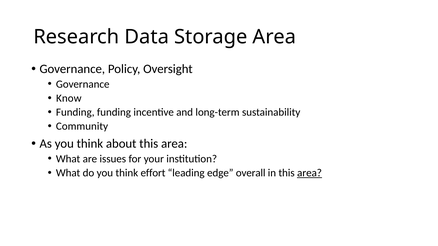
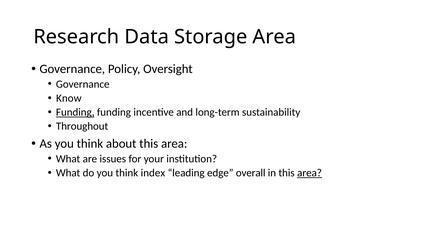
Funding underline: none -> present (75, 112)
Community: Community -> Throughout (82, 127)
effort: effort -> index (153, 173)
